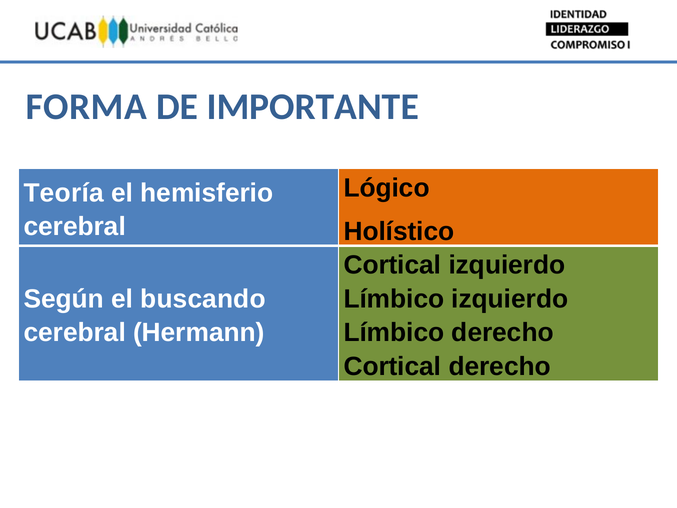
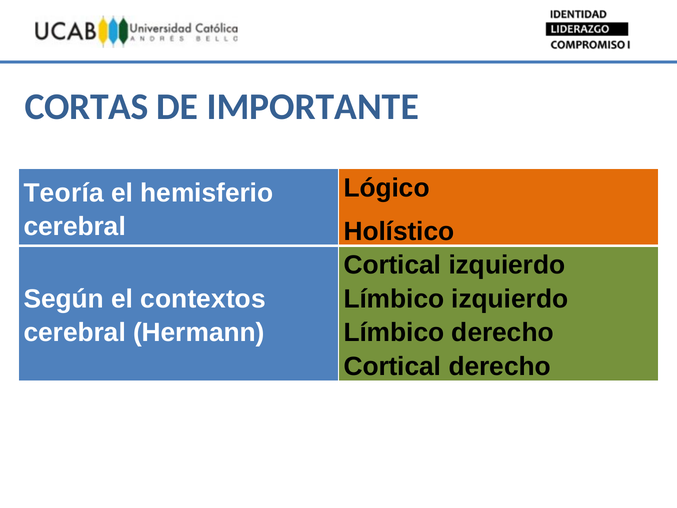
FORMA: FORMA -> CORTAS (87, 107)
buscando: buscando -> contextos (203, 299)
